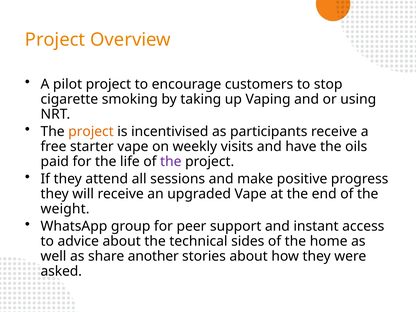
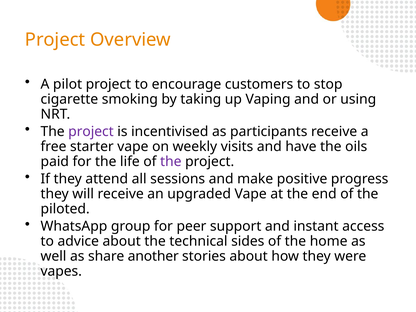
project colour: orange -> purple (91, 132)
weight: weight -> piloted (65, 209)
asked: asked -> vapes (61, 271)
